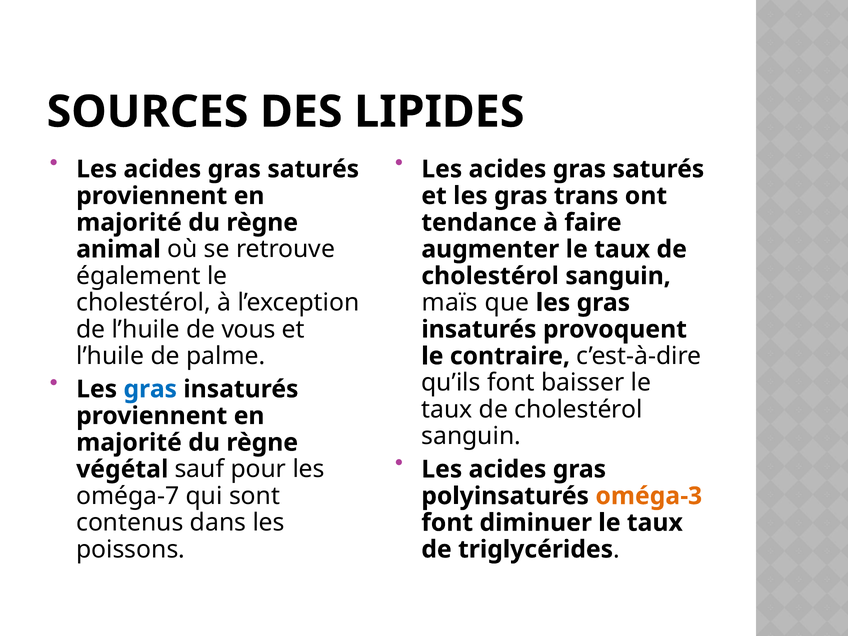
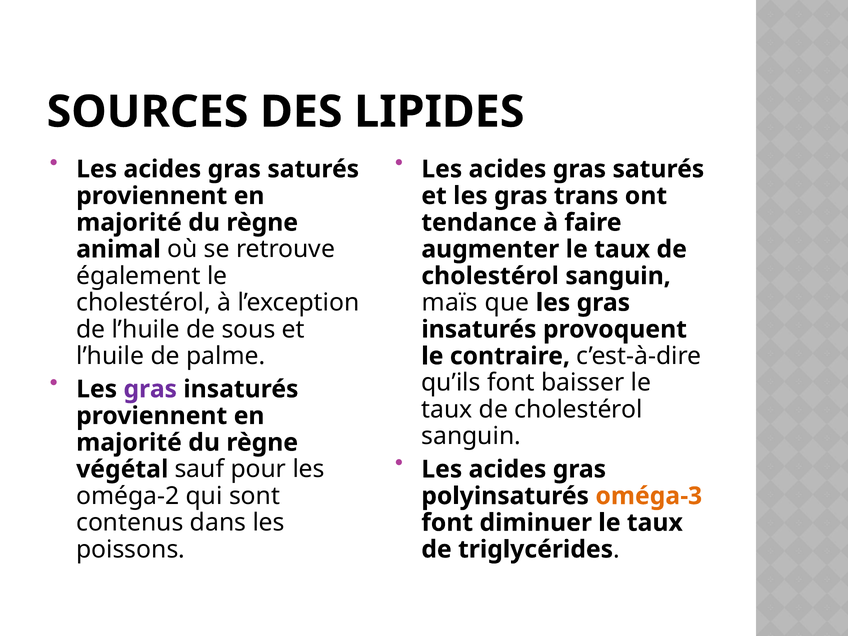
vous: vous -> sous (248, 329)
gras colour: blue -> purple (150, 389)
oméga-7: oméga-7 -> oméga-2 (128, 496)
